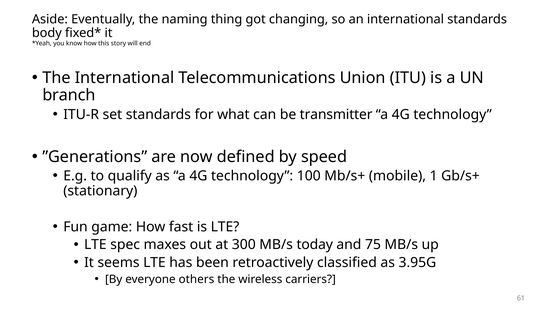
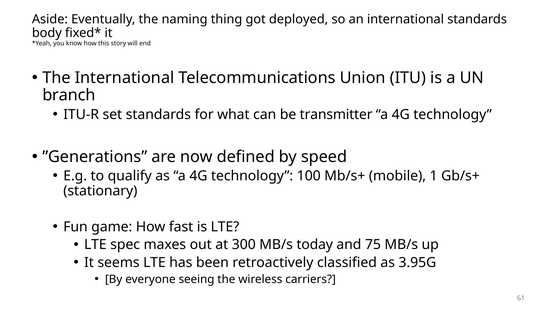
changing: changing -> deployed (299, 19)
others: others -> seeing (197, 280)
